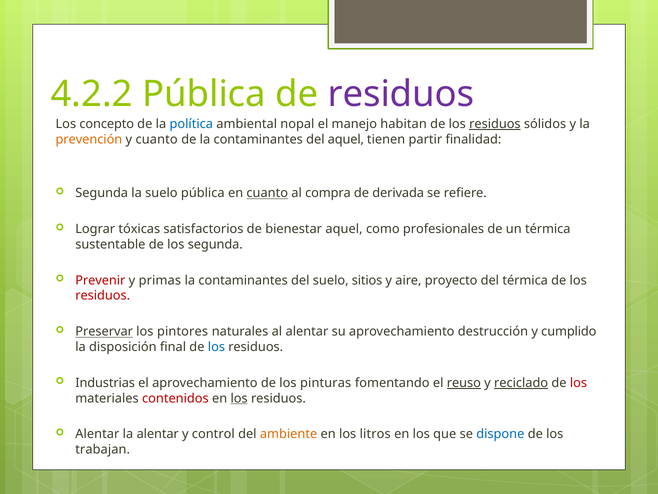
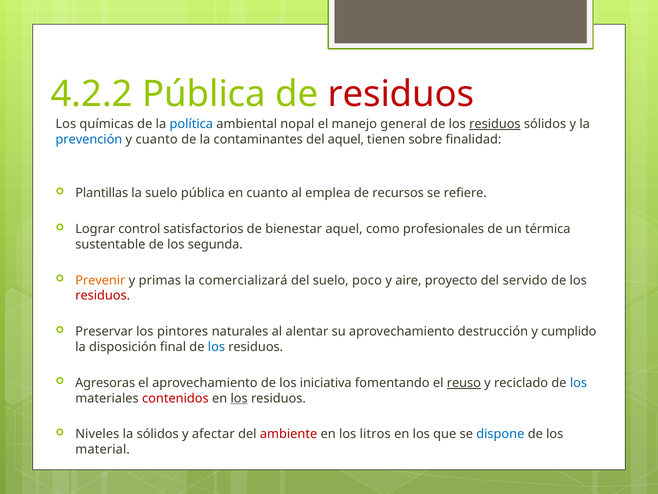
residuos colour: purple -> red (401, 94)
concepto: concepto -> químicas (107, 124)
habitan: habitan -> general (404, 124)
prevención colour: orange -> blue (89, 139)
partir: partir -> sobre (425, 139)
Segunda: Segunda -> Plantillas (102, 193)
cuanto underline: present -> none (267, 193)
compra: compra -> emplea (328, 193)
derivada: derivada -> recursos (398, 193)
tóxicas: tóxicas -> control (139, 229)
Prevenir colour: red -> orange (100, 280)
contaminantes: contaminantes -> comercializará (243, 280)
sitios: sitios -> poco (367, 280)
del térmica: térmica -> servido (525, 280)
Preservar underline: present -> none (104, 331)
Industrias: Industrias -> Agresoras (105, 383)
pinturas: pinturas -> iniciativa (326, 383)
reciclado underline: present -> none (521, 383)
los colour: red -> blue (579, 383)
Alentar: Alentar -> Niveles (97, 434)
la alentar: alentar -> sólidos (158, 434)
control: control -> afectar (213, 434)
ambiente colour: orange -> red (289, 434)
trabajan: trabajan -> material (103, 449)
